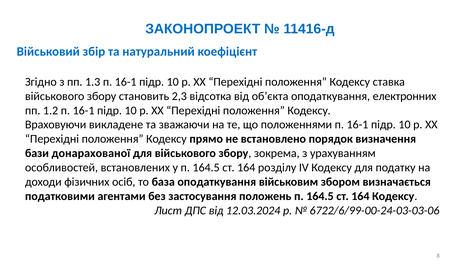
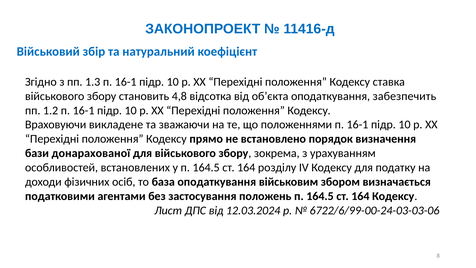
2,3: 2,3 -> 4,8 (179, 96)
електронних: електронних -> забезпечить (404, 96)
